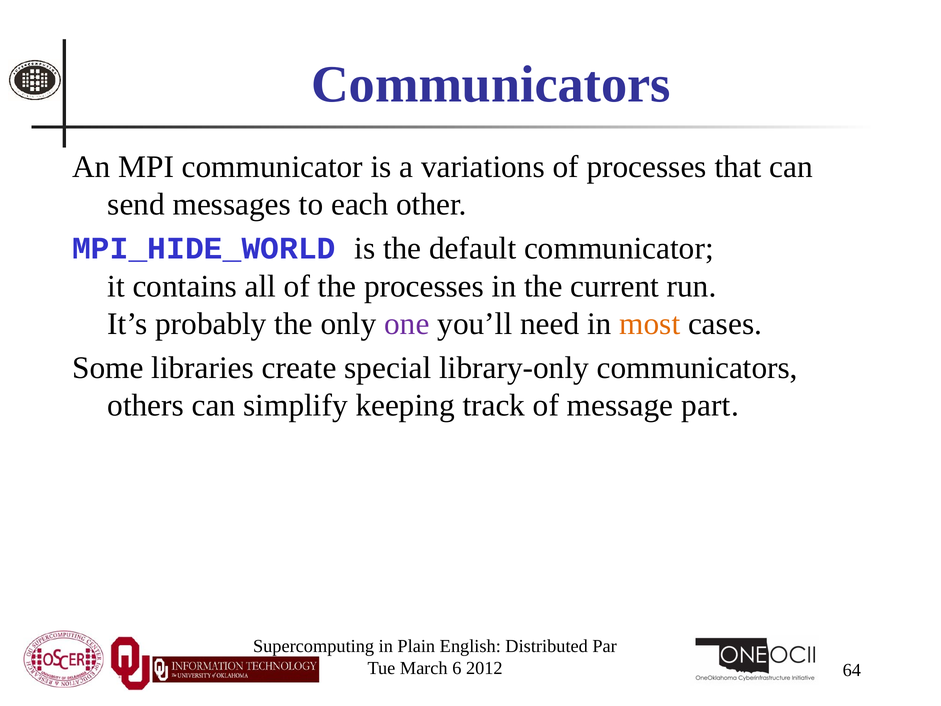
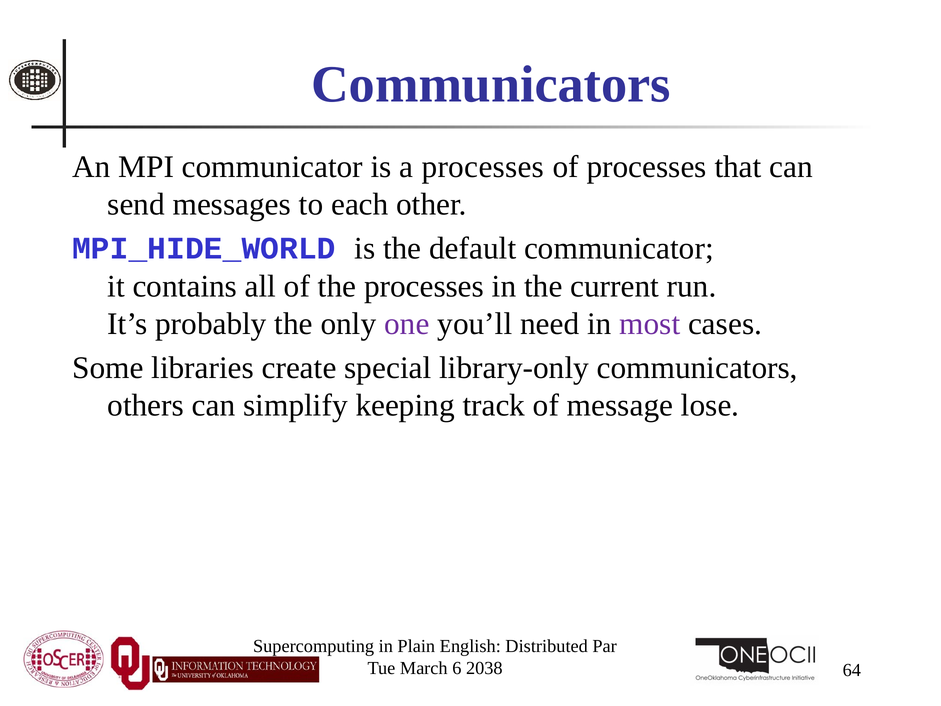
a variations: variations -> processes (483, 167)
most colour: orange -> purple (650, 324)
part: part -> lose (710, 405)
2012: 2012 -> 2038 (484, 668)
